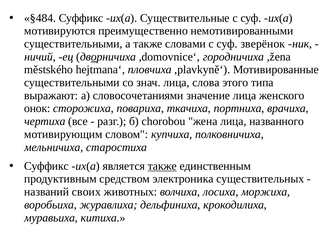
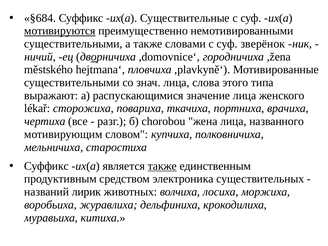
§484: §484 -> §684 (40, 18)
мотивируются underline: none -> present (60, 31)
словосочетаниями: словосочетаниями -> распускающимися (138, 95)
онок: онок -> lékař (37, 108)
своих: своих -> лирик (86, 192)
